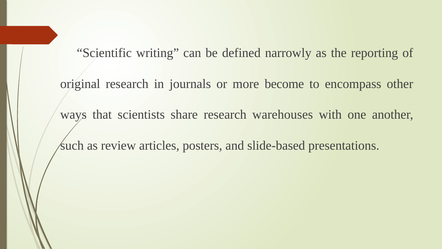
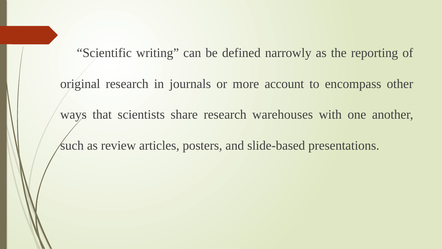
become: become -> account (284, 84)
